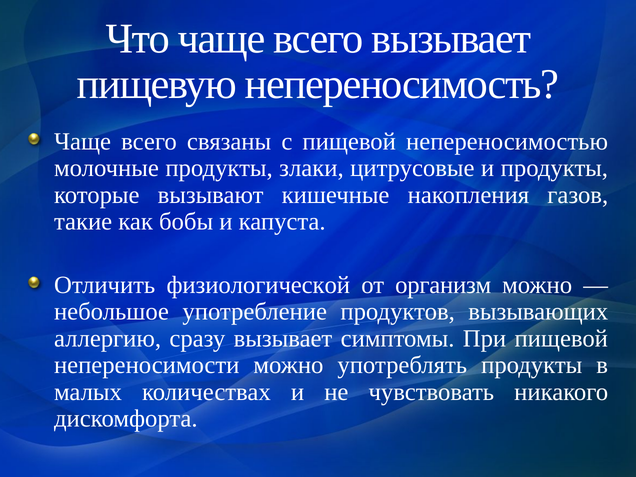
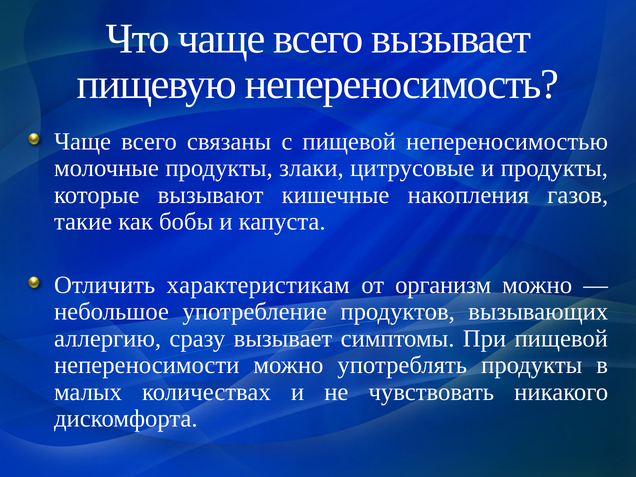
физиологической: физиологической -> характеристикам (258, 285)
